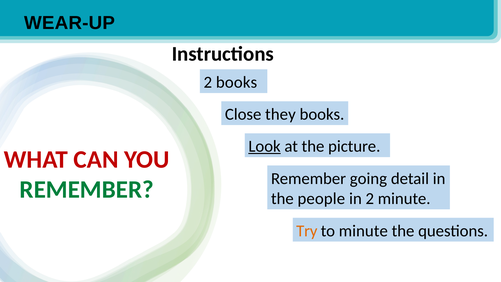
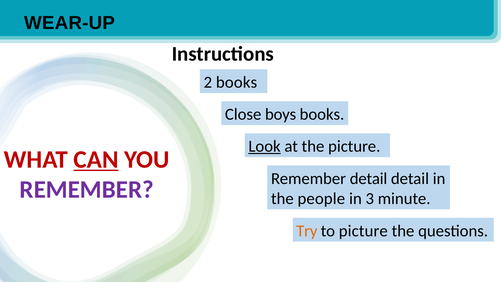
they: they -> boys (281, 114)
CAN underline: none -> present (96, 160)
Remember going: going -> detail (369, 178)
REMEMBER colour: green -> purple (87, 190)
in 2: 2 -> 3 (370, 198)
to minute: minute -> picture (363, 231)
